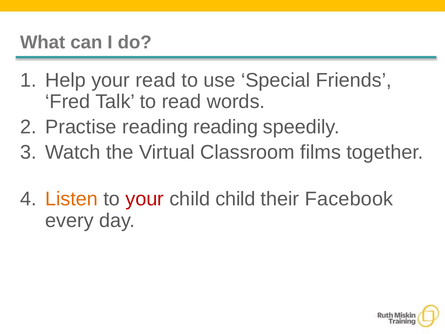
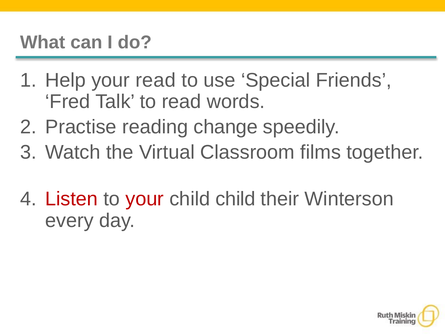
reading reading: reading -> change (226, 127)
Listen colour: orange -> red (72, 199)
Facebook: Facebook -> Winterson (349, 199)
